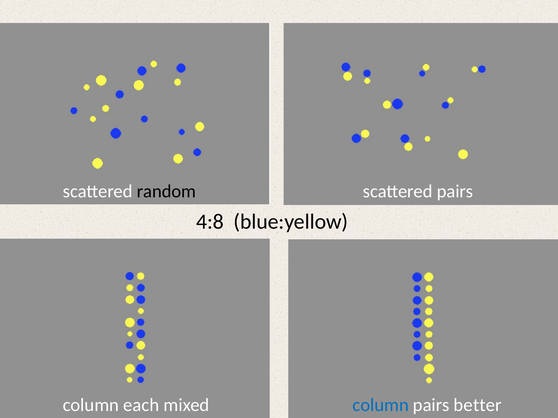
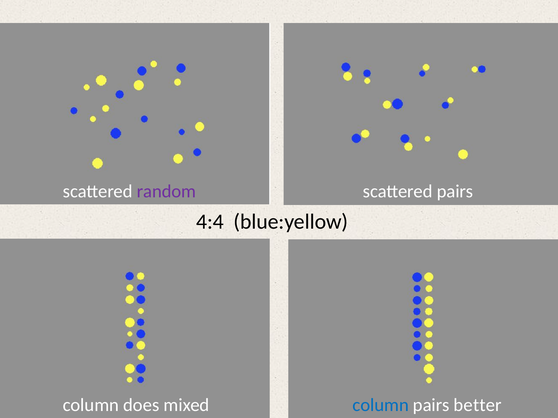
random colour: black -> purple (166, 192)
4:8: 4:8 -> 4:4 (210, 222)
each: each -> does (141, 406)
